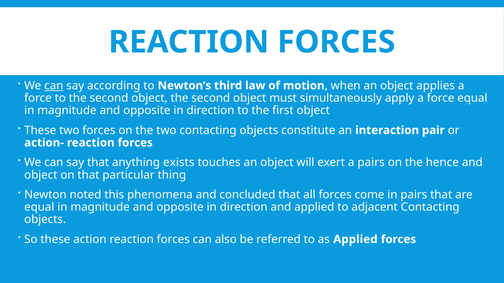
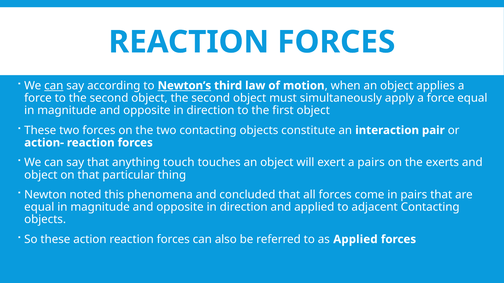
Newton’s underline: none -> present (184, 86)
exists: exists -> touch (179, 163)
hence: hence -> exerts (442, 163)
